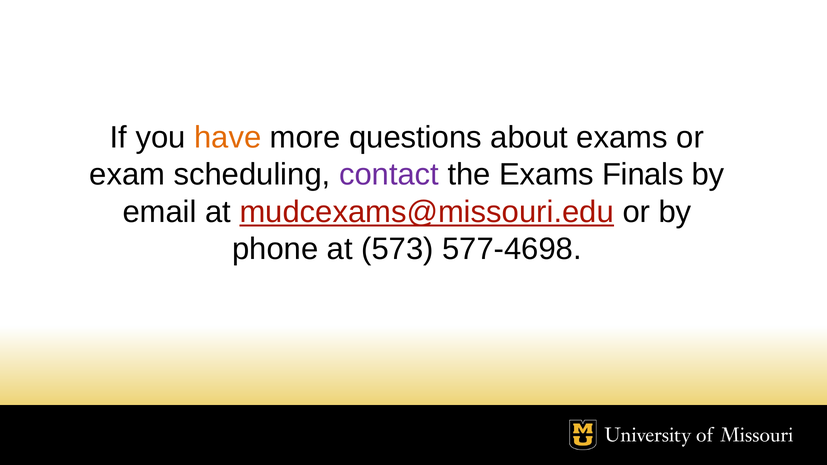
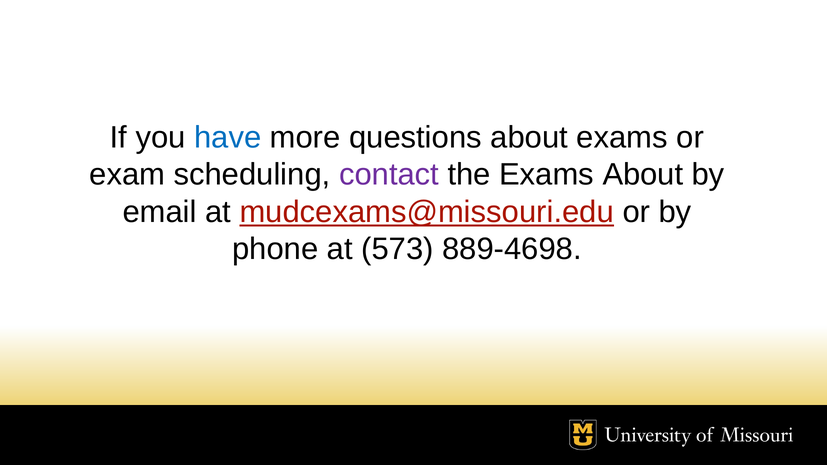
have colour: orange -> blue (228, 138)
Exams Finals: Finals -> About (643, 175)
577-4698: 577-4698 -> 889-4698 (512, 249)
